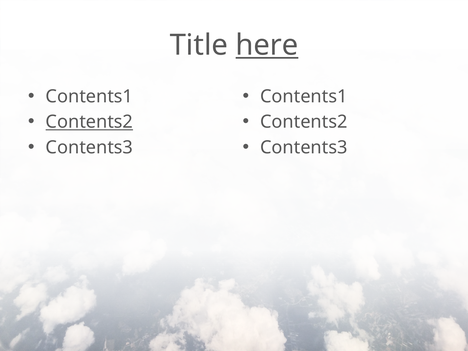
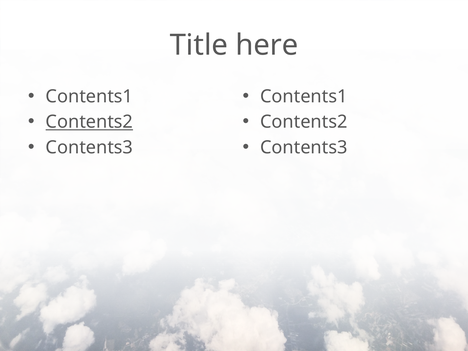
here underline: present -> none (267, 45)
